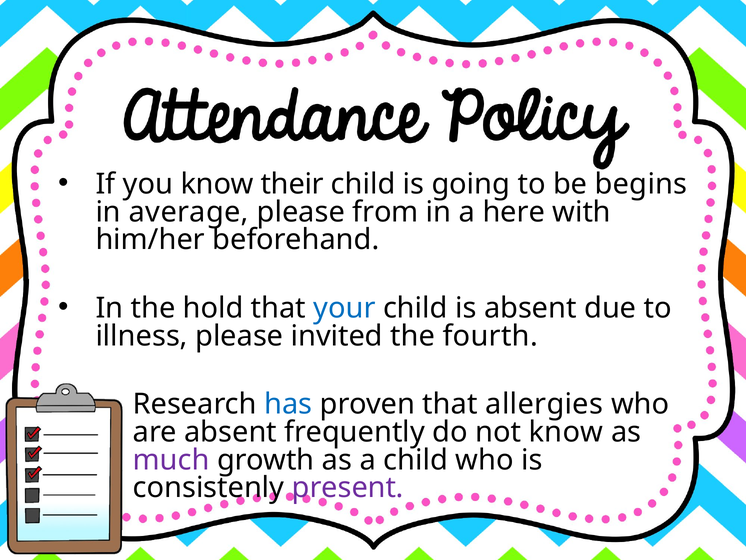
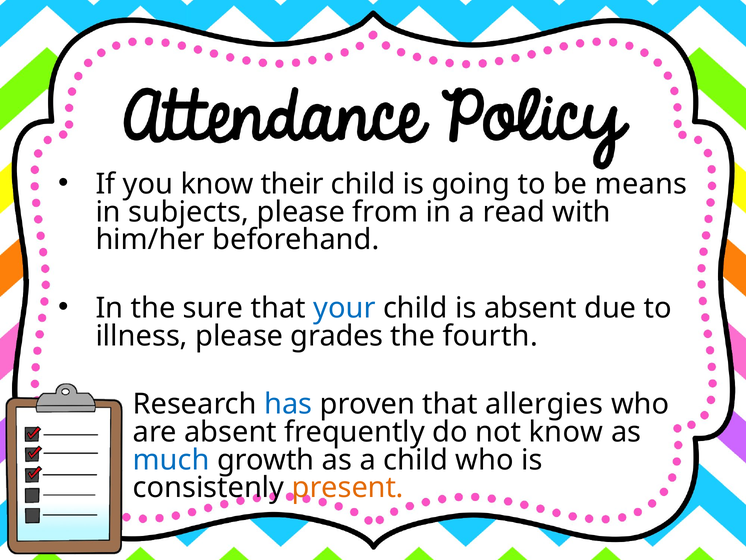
begins: begins -> means (641, 184)
average: average -> subjects (189, 212)
here: here -> read (514, 212)
hold: hold -> sure (213, 308)
invited: invited -> grades (337, 336)
much colour: purple -> blue (171, 460)
present colour: purple -> orange (348, 487)
